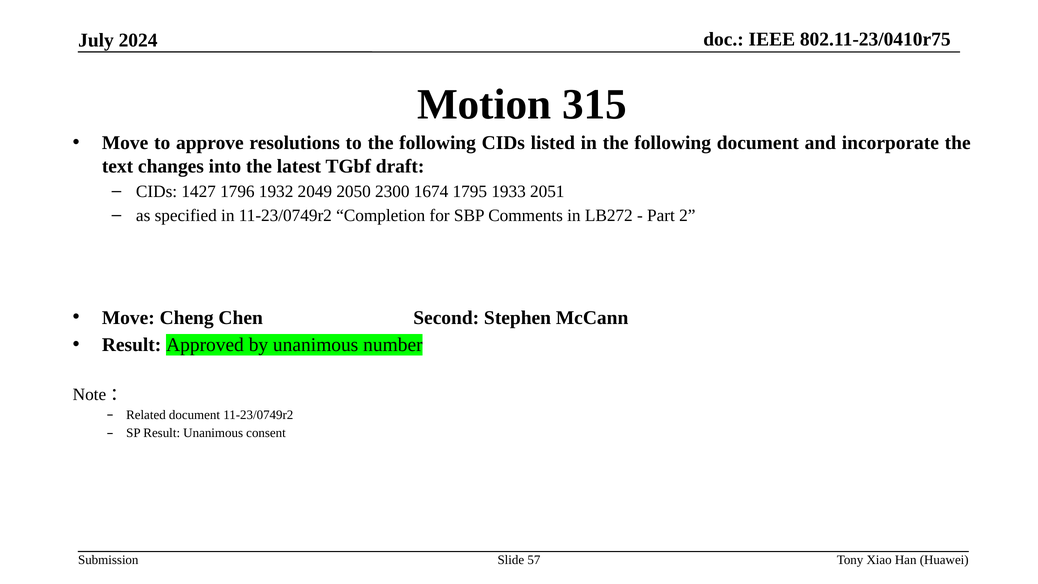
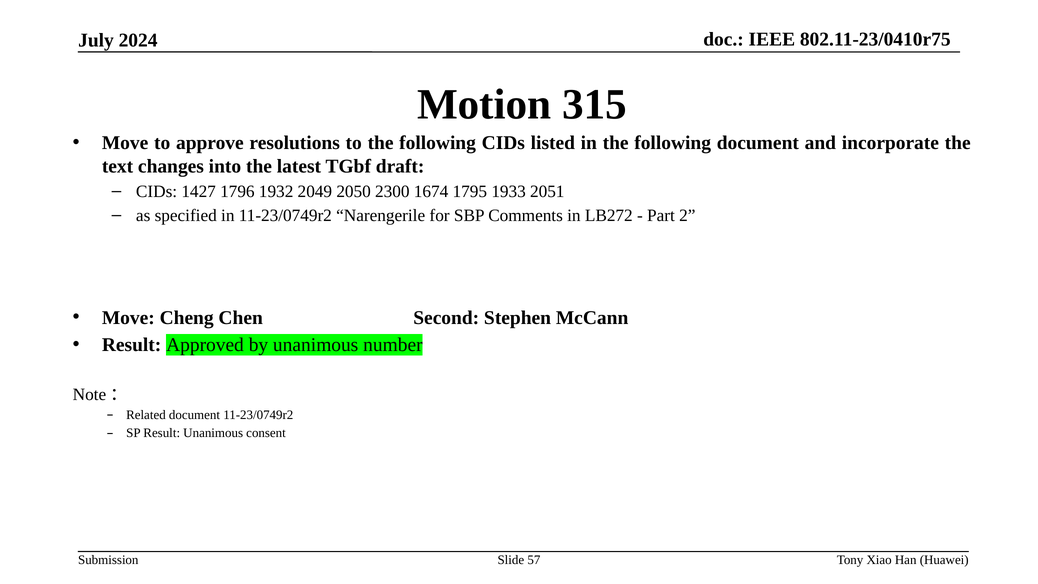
Completion: Completion -> Narengerile (381, 216)
